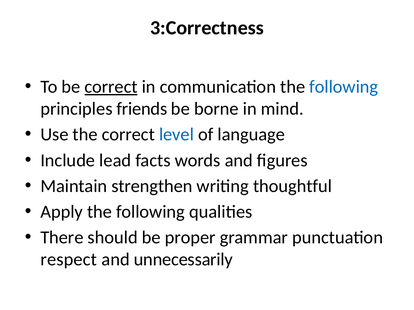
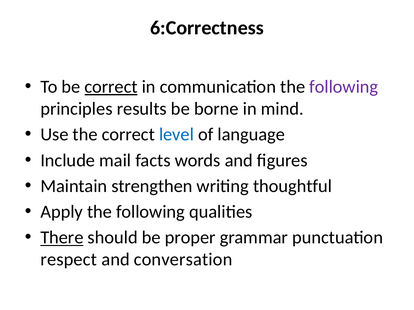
3:Correctness: 3:Correctness -> 6:Correctness (207, 28)
following colour: blue -> purple (344, 87)
friends: friends -> results (142, 109)
lead: lead -> mail (115, 161)
There underline: none -> present (62, 238)
unnecessarily: unnecessarily -> conversation (183, 260)
